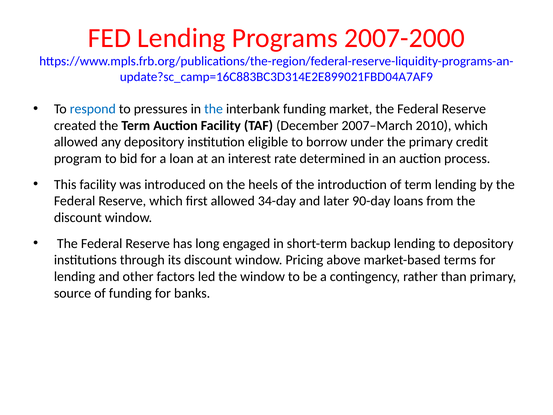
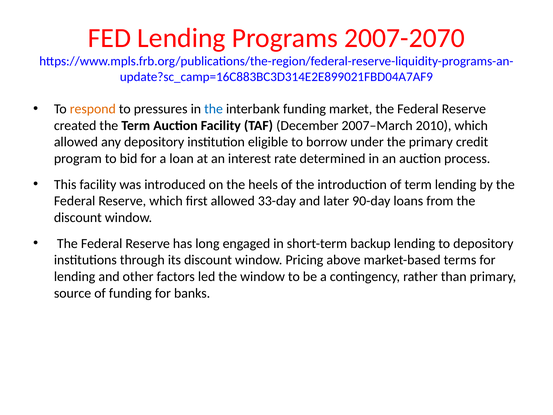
2007-2000: 2007-2000 -> 2007-2070 (404, 38)
respond colour: blue -> orange (93, 109)
34-day: 34-day -> 33-day (277, 201)
